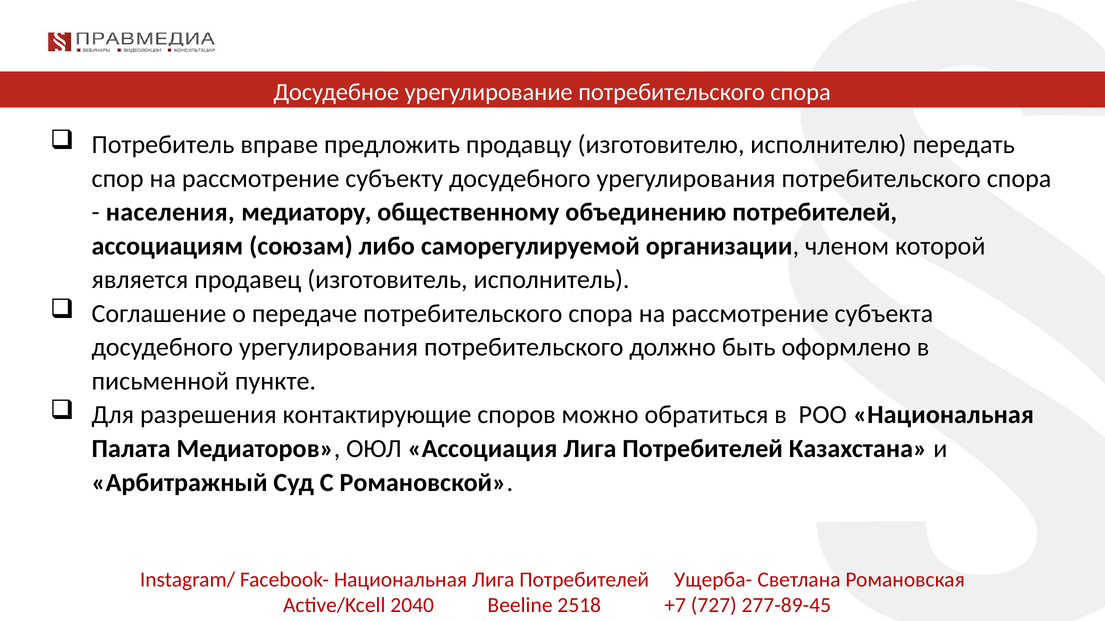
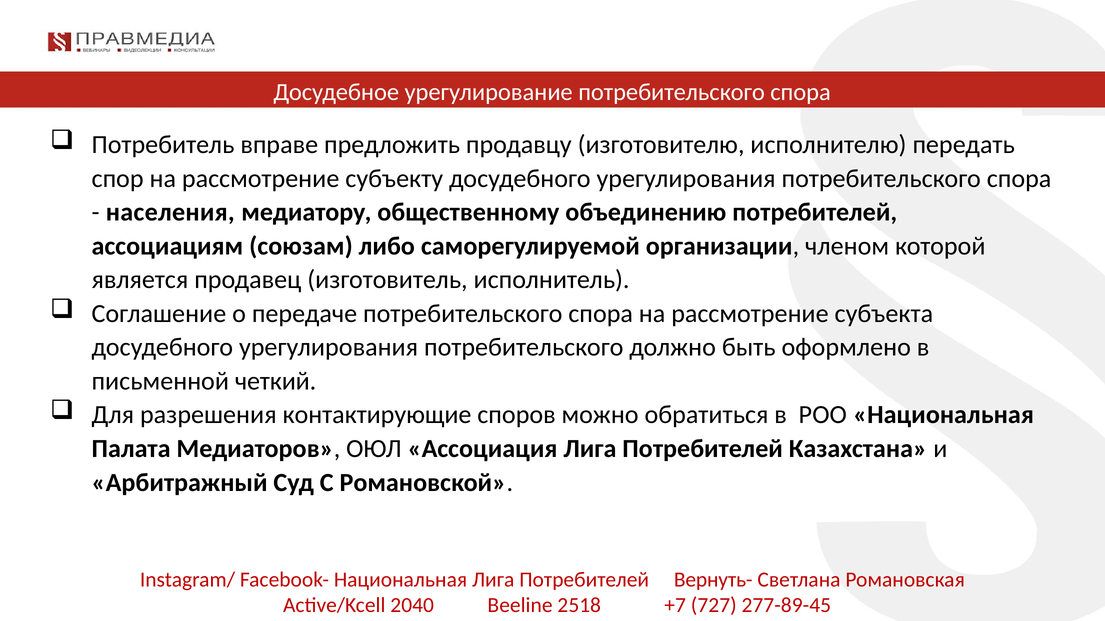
пункте: пункте -> четкий (276, 381)
Ущерба-: Ущерба- -> Вернуть- (713, 580)
